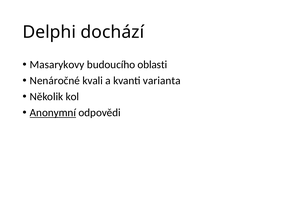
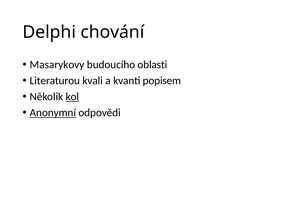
dochází: dochází -> chování (112, 32)
Nenáročné: Nenáročné -> Literaturou (55, 81)
varianta: varianta -> popisem (162, 81)
kol underline: none -> present (72, 97)
